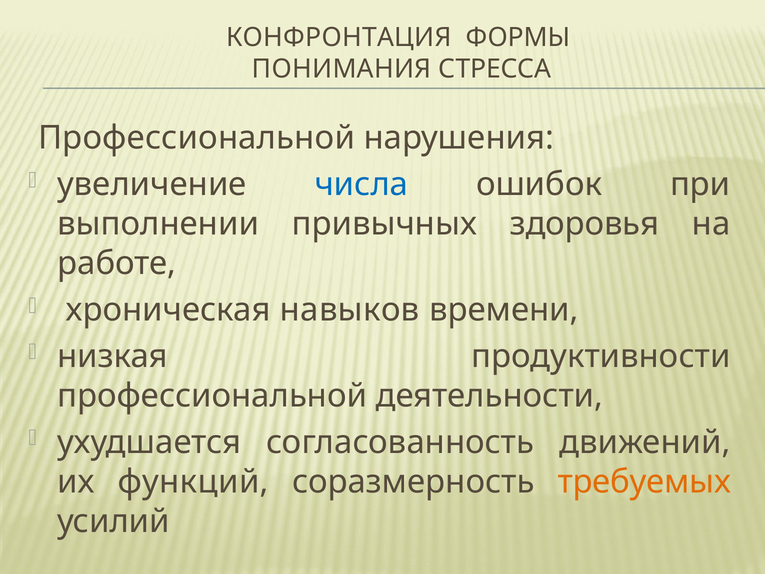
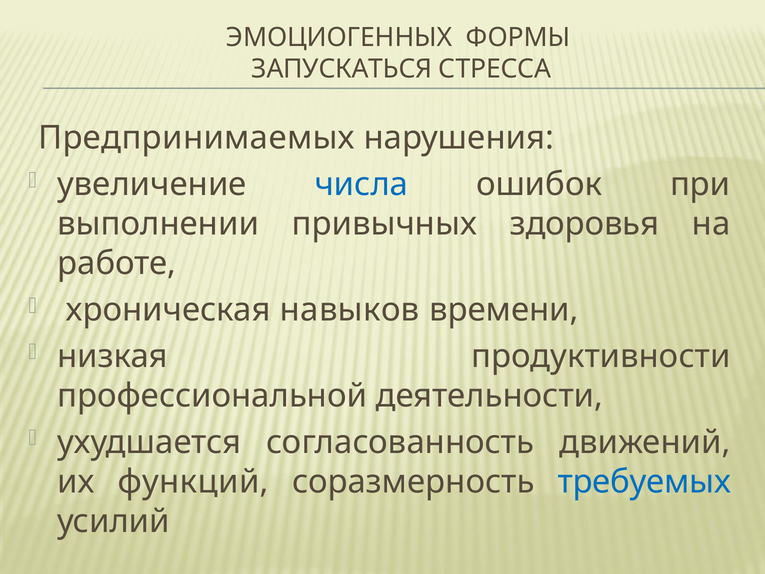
КОНФРОНТАЦИЯ: КОНФРОНТАЦИЯ -> ЭМОЦИОГЕННЫХ (339, 37)
ПОНИМАНИЯ: ПОНИМАНИЯ -> ЗАПУСКАТЬСЯ (342, 69)
Профессиональной: Профессиональной -> Предпринимаемых (196, 138)
требуемых colour: orange -> blue (644, 482)
